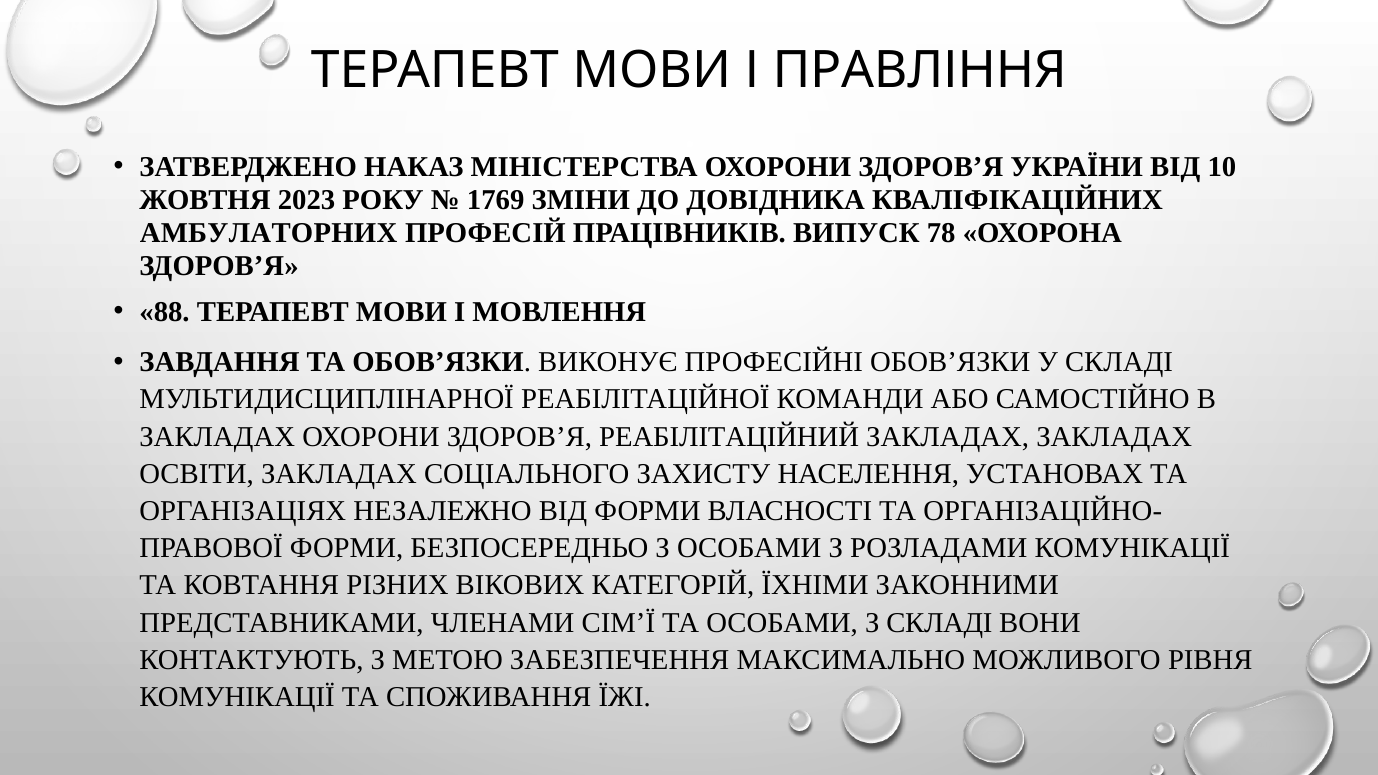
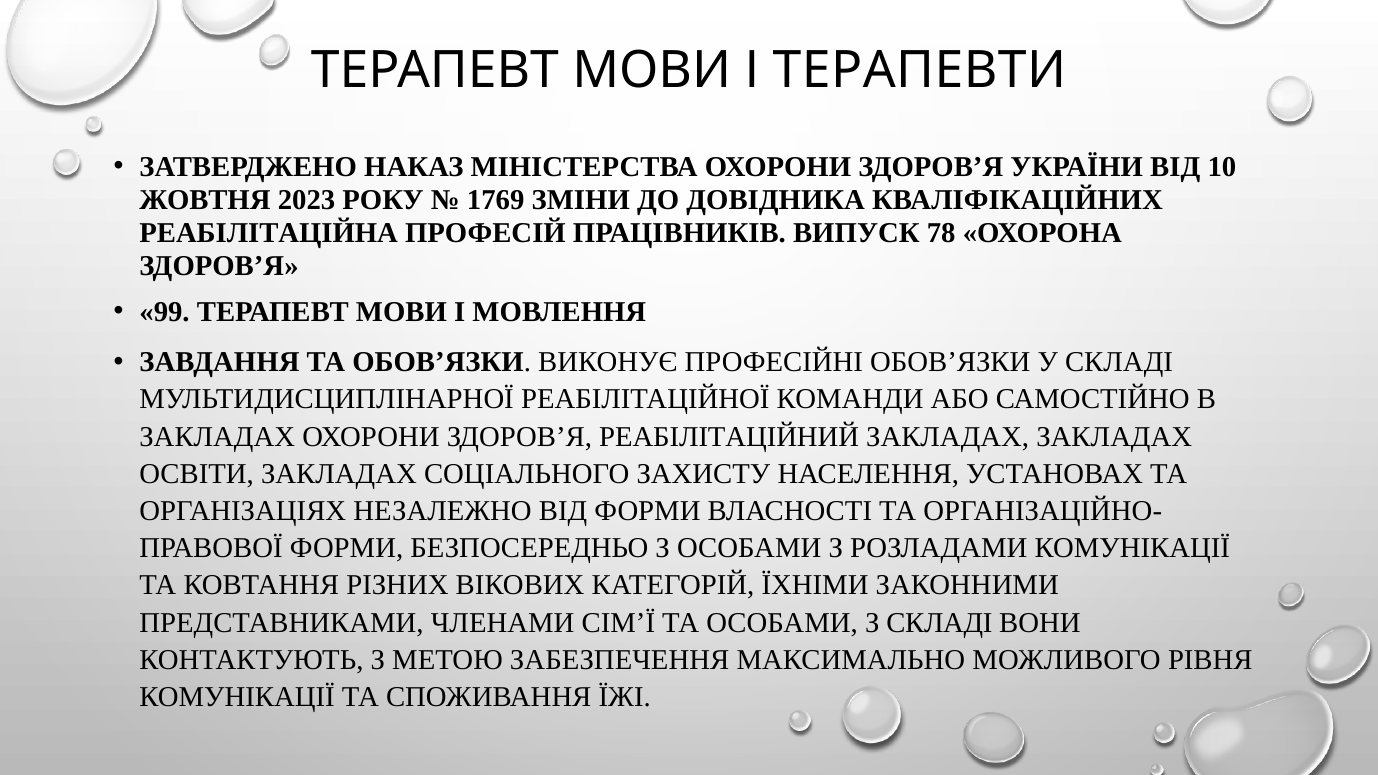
ПРАВЛІННЯ: ПРАВЛІННЯ -> ТЕРАПЕВТИ (919, 71)
АМБУЛАТОРНИХ: АМБУЛАТОРНИХ -> РЕАБІЛІТАЦІЙНА (269, 233)
88: 88 -> 99 (165, 312)
